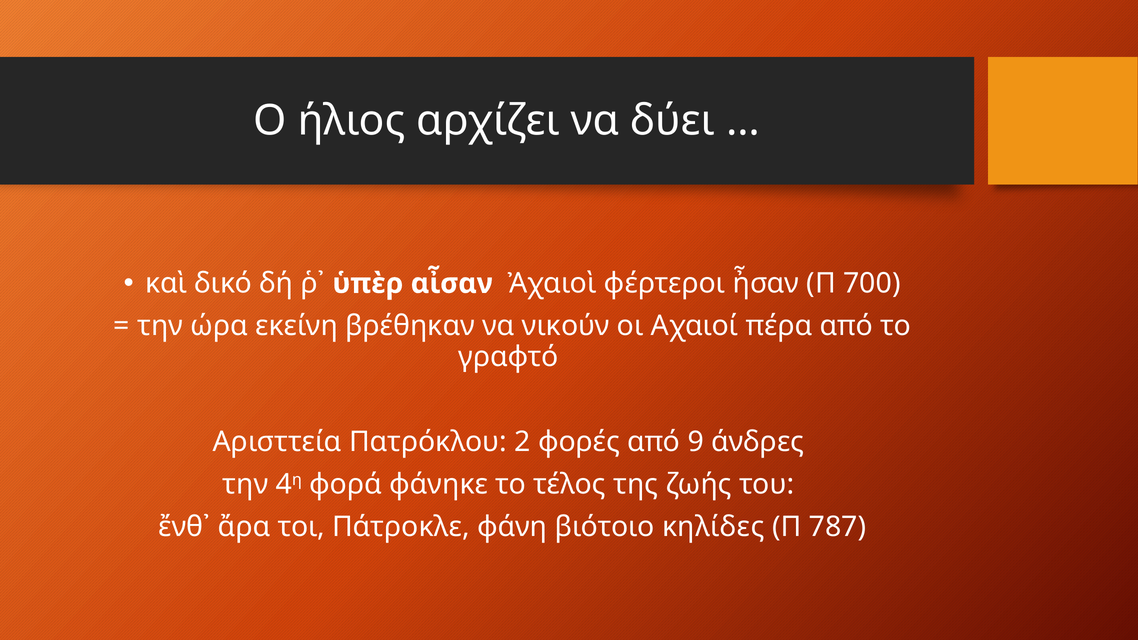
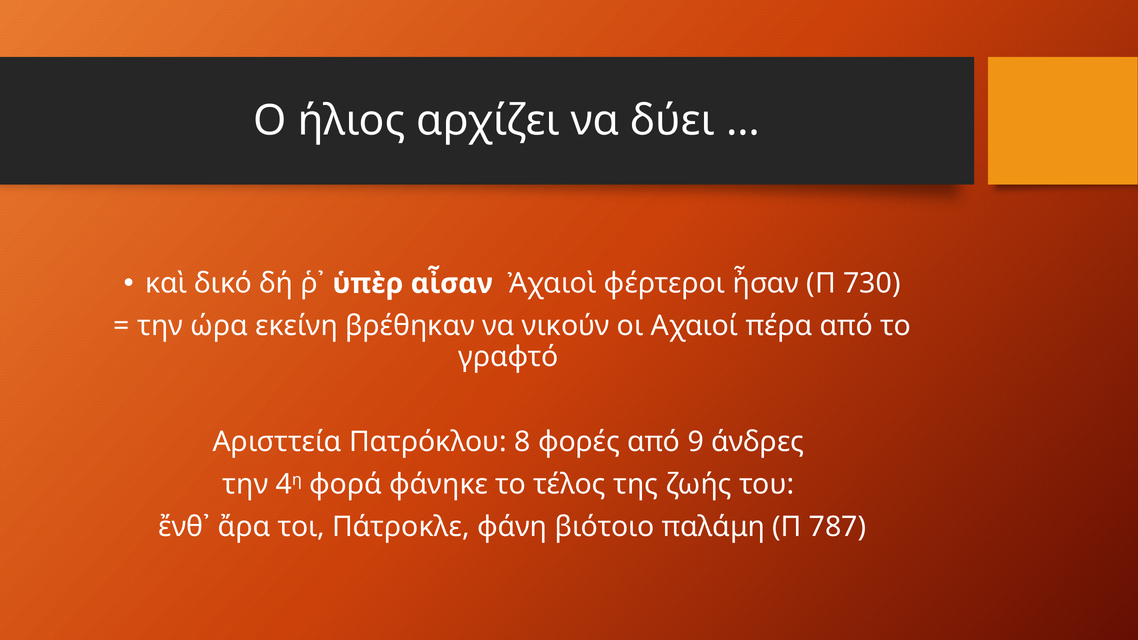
700: 700 -> 730 (872, 284)
2: 2 -> 8 (522, 442)
κηλίδες: κηλίδες -> παλάμη (713, 527)
